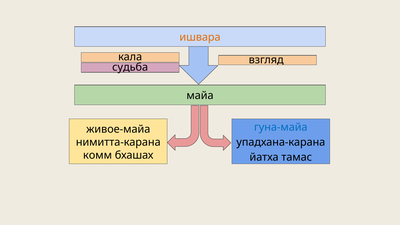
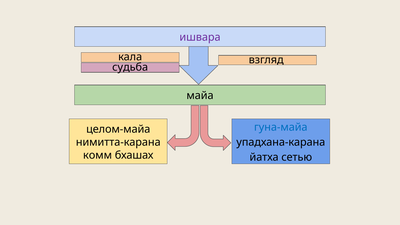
ишвара colour: orange -> purple (200, 37)
живое-майа: живое-майа -> целом-майа (118, 129)
тамас: тамас -> сетью (297, 157)
